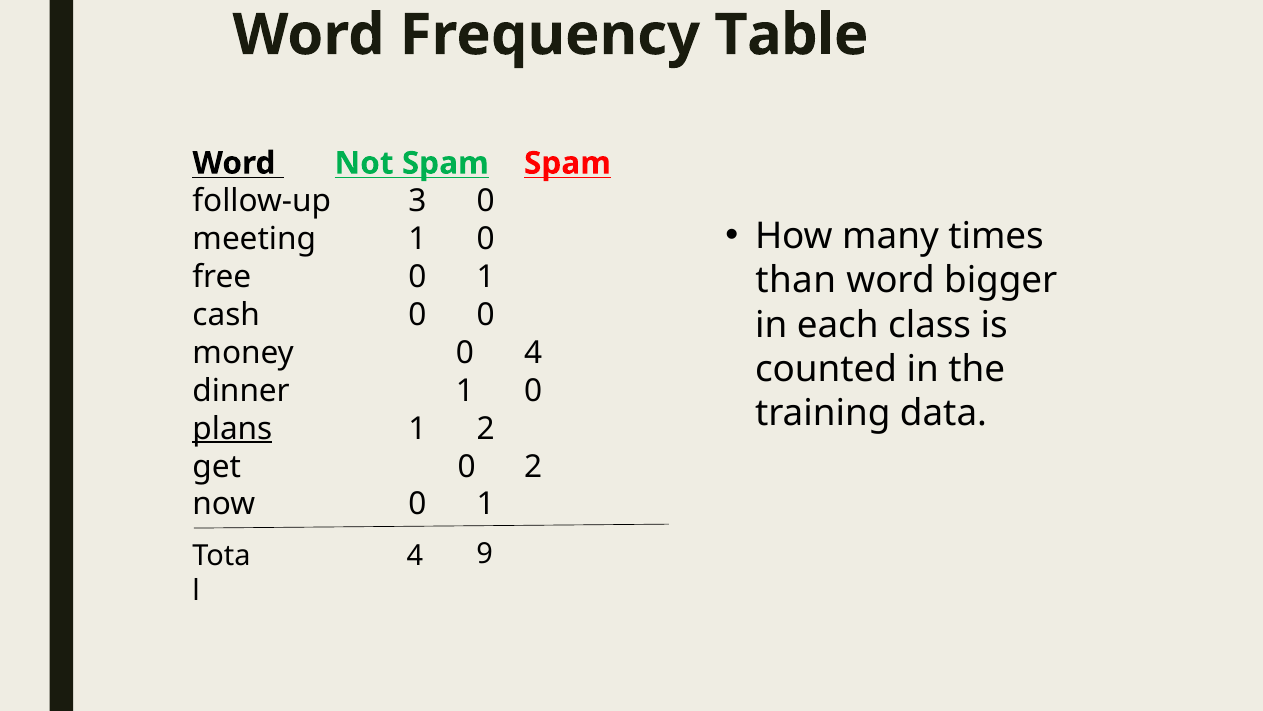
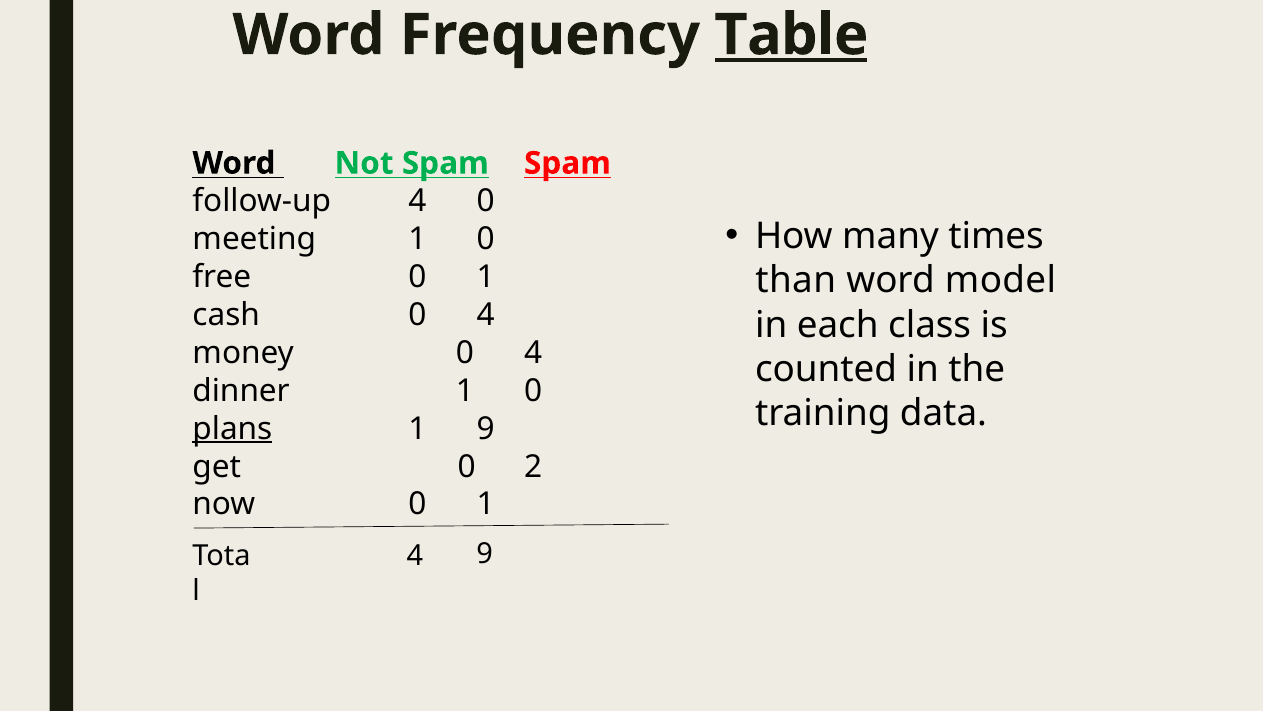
Table underline: none -> present (791, 35)
follow-up 3: 3 -> 4 (418, 201)
bigger: bigger -> model (1001, 280)
cash 0 0: 0 -> 4 (486, 315)
1 2: 2 -> 9 (486, 428)
